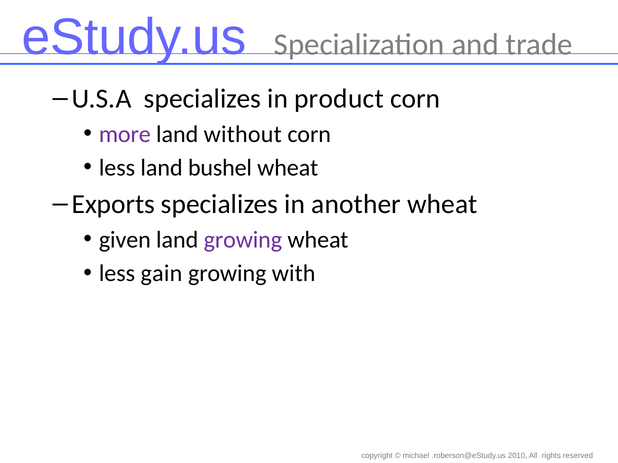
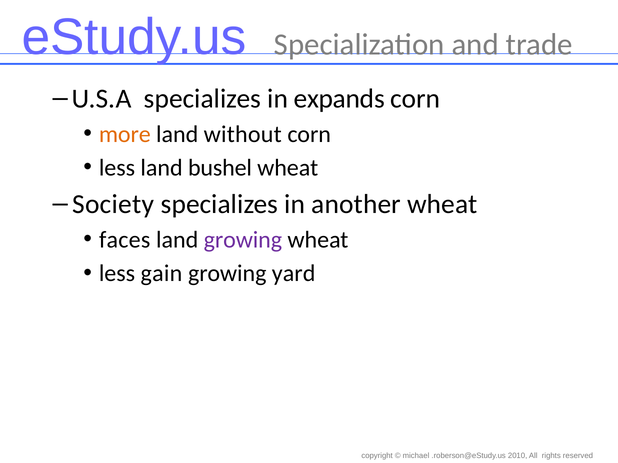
product: product -> expands (339, 99)
more colour: purple -> orange (125, 134)
Exports: Exports -> Society (113, 205)
given: given -> faces (125, 240)
with: with -> yard (294, 274)
